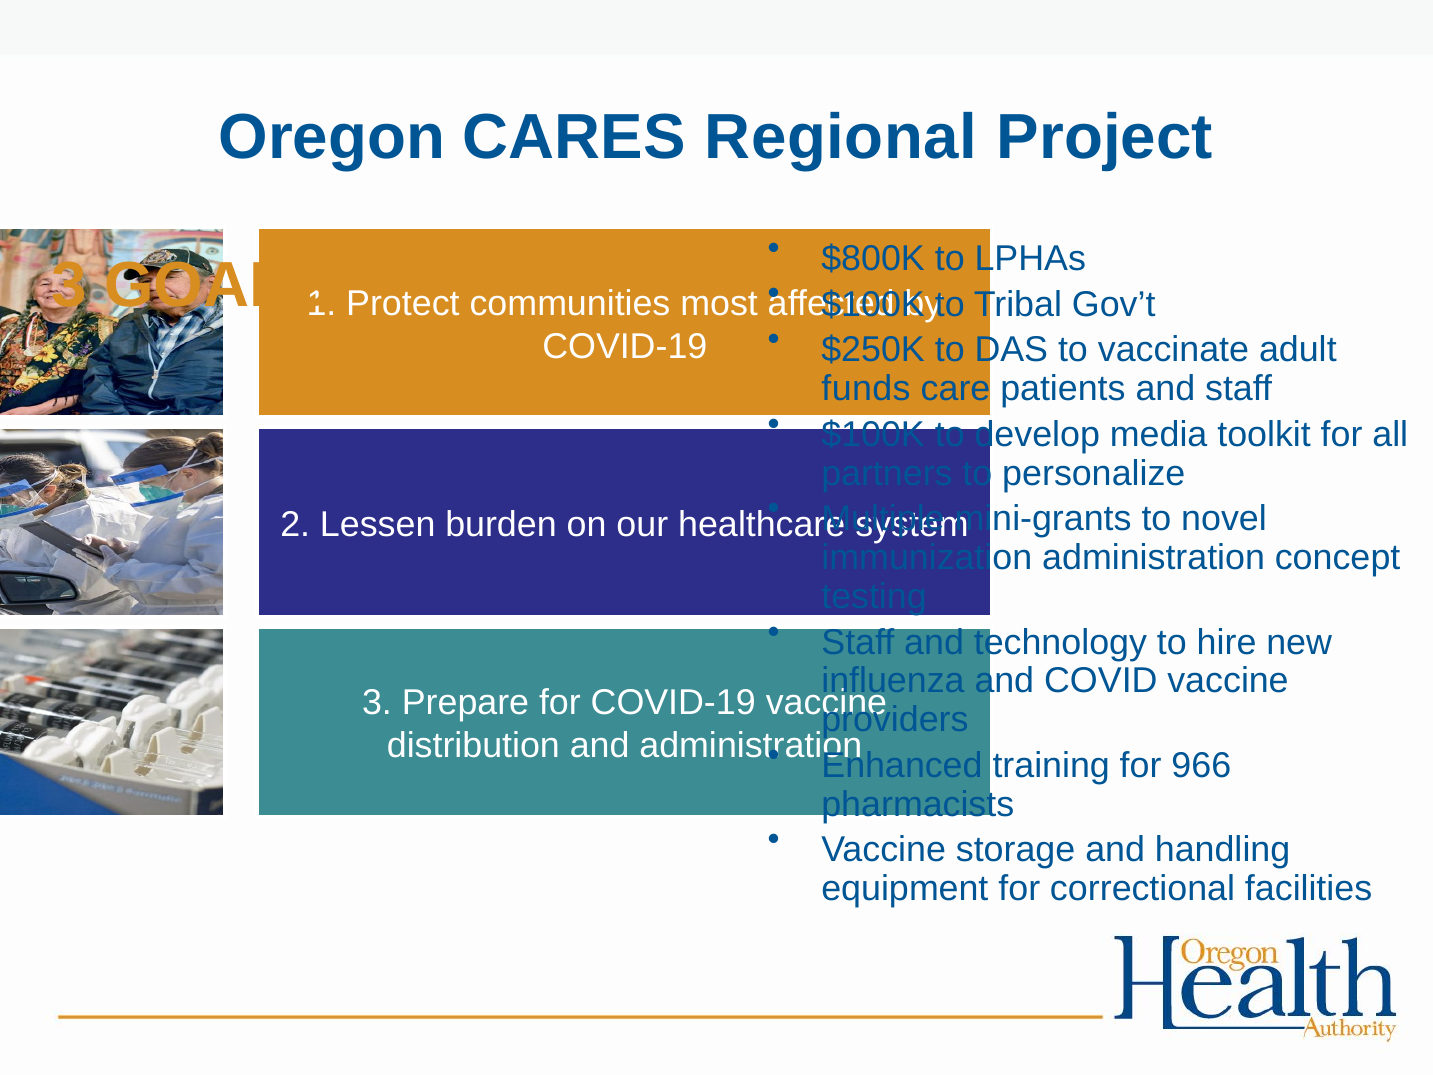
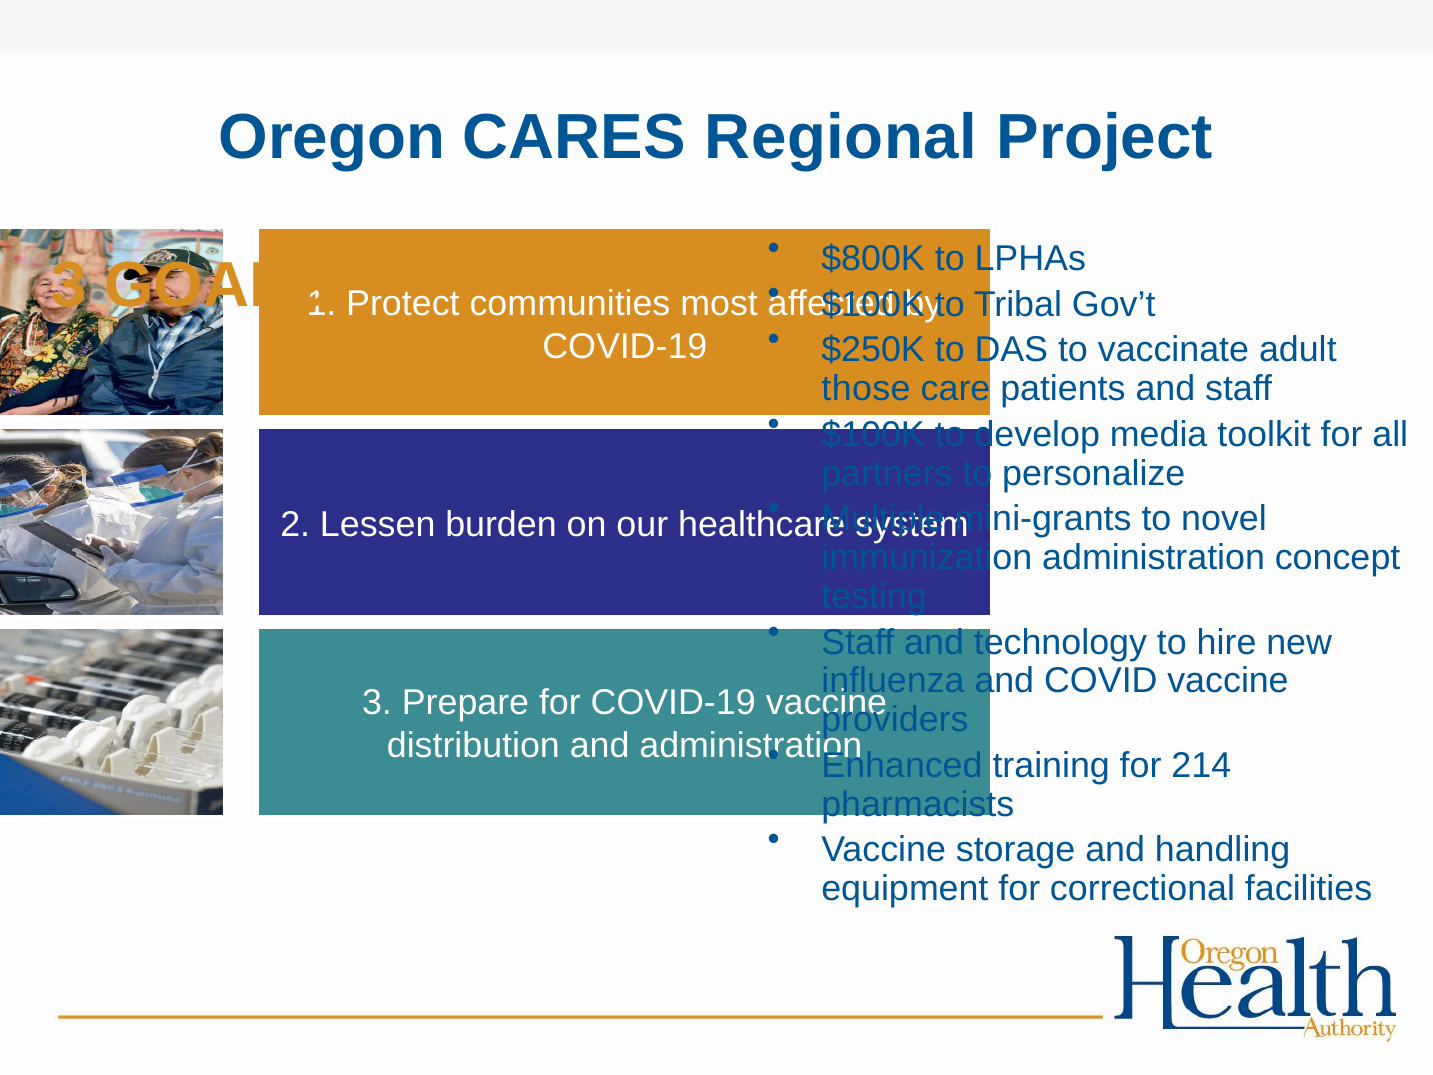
funds: funds -> those (866, 389)
966: 966 -> 214 (1201, 765)
